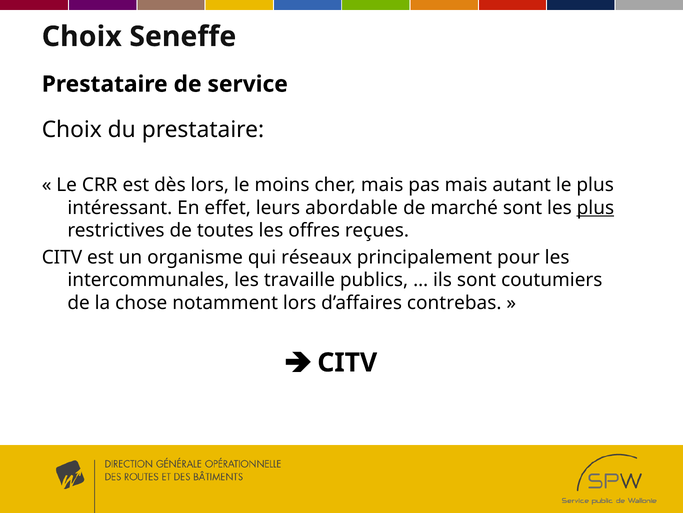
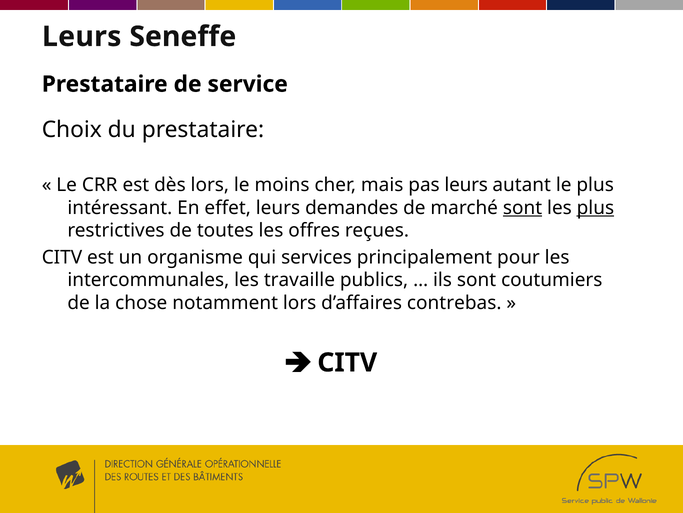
Choix: Choix -> Leurs (82, 37)
pas mais: mais -> leurs (466, 185)
abordable: abordable -> demandes (352, 208)
sont underline: none -> present (523, 208)
réseaux: réseaux -> services (317, 257)
